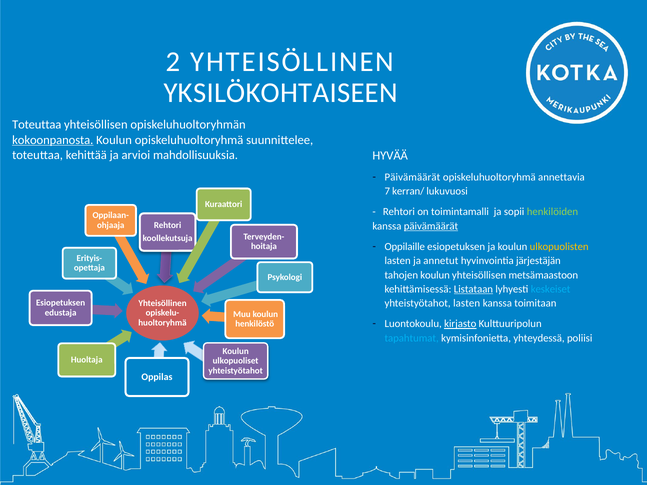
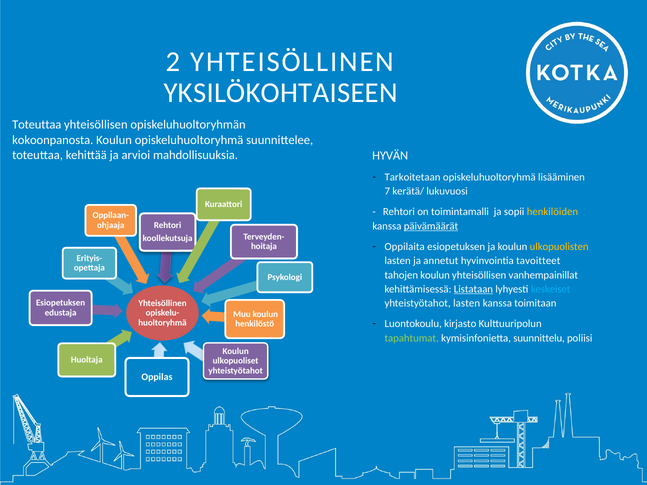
kokoonpanosta underline: present -> none (53, 140)
HYVÄÄ: HYVÄÄ -> HYVÄN (390, 156)
Päivämäärät: Päivämäärät -> Tarkoitetaan (413, 177)
annettavia: annettavia -> lisääminen (561, 177)
kerran/: kerran/ -> kerätä/ (408, 192)
henkilöiden colour: light green -> yellow (552, 212)
Oppilaille: Oppilaille -> Oppilaita (405, 247)
järjestäjän: järjestäjän -> tavoitteet (538, 261)
metsämaastoon: metsämaastoon -> vanhempainillat (543, 275)
kirjasto underline: present -> none (460, 324)
tapahtumat colour: light blue -> light green (412, 338)
yhteydessä: yhteydessä -> suunnittelu (539, 338)
